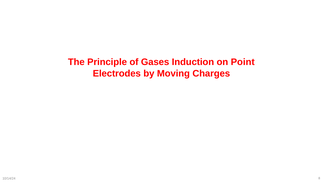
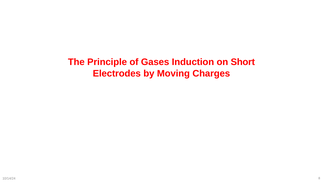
Point: Point -> Short (243, 62)
